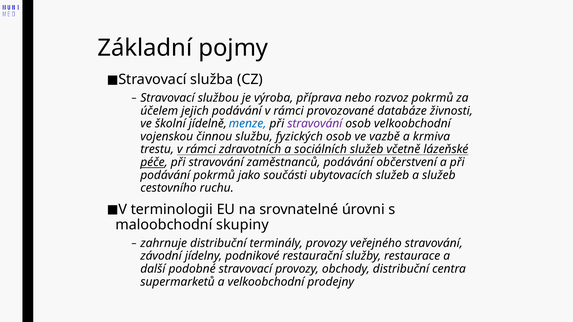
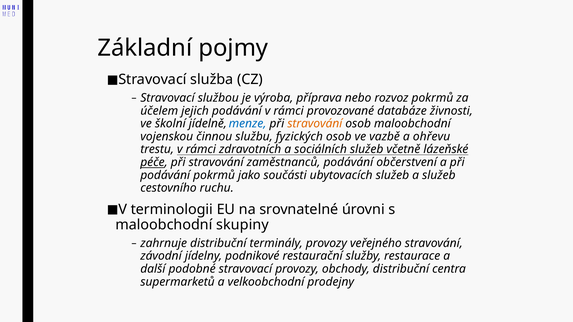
stravování colour: purple -> orange (315, 124)
osob velkoobchodní: velkoobchodní -> maloobchodní (412, 124)
krmiva: krmiva -> ohřevu (432, 137)
